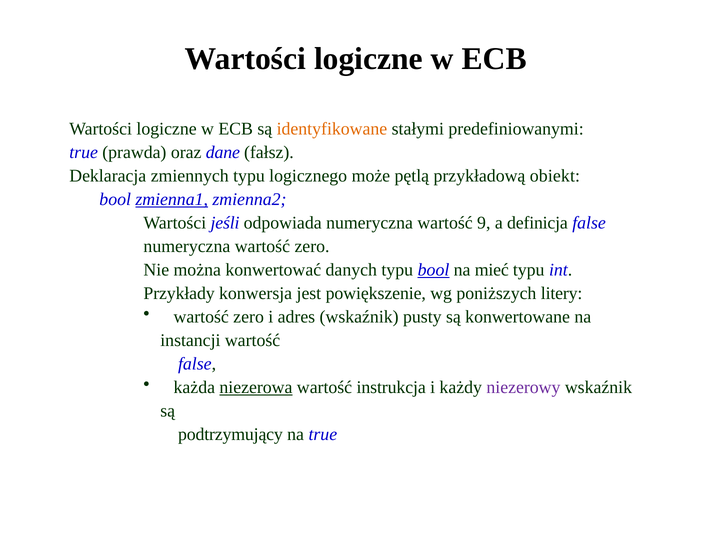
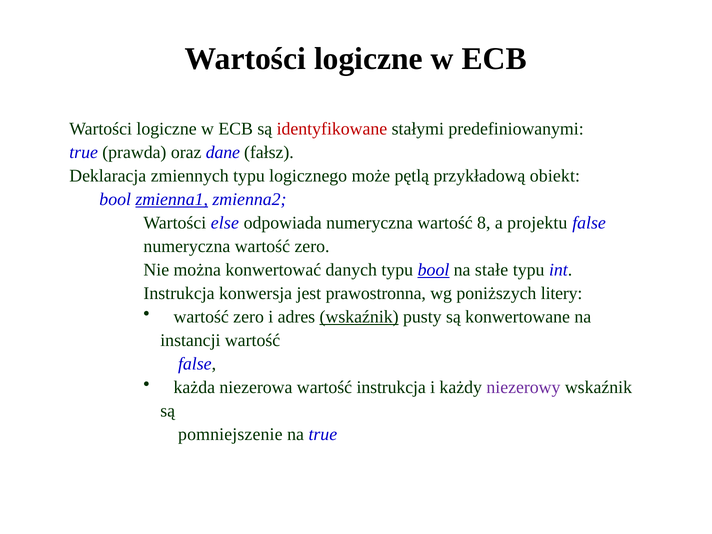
identyfikowane colour: orange -> red (332, 129)
jeśli: jeśli -> else (225, 223)
9: 9 -> 8 (484, 223)
definicja: definicja -> projektu (537, 223)
mieć: mieć -> stałe (492, 270)
Przykłady: Przykłady -> Instrukcja (179, 293)
powiększenie: powiększenie -> prawostronna (376, 293)
wskaźnik underline: none -> present (359, 317)
niezerowa underline: present -> none (256, 387)
podtrzymujący: podtrzymujący -> pomniejszenie (230, 434)
